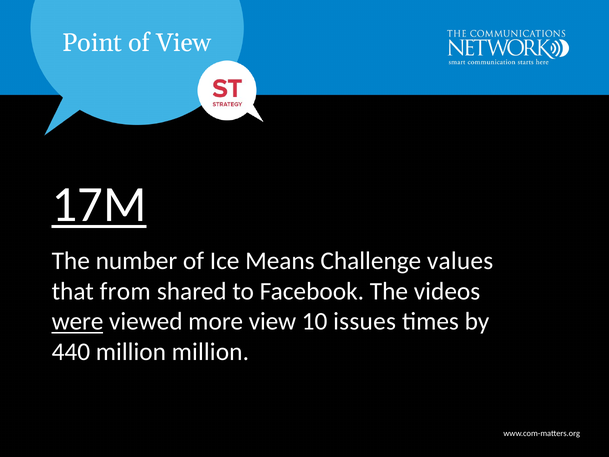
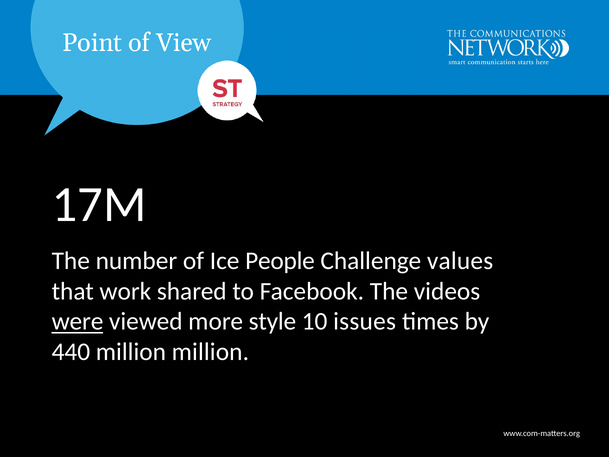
17M underline: present -> none (99, 204)
Means: Means -> People (280, 261)
from: from -> work (125, 291)
more view: view -> style (272, 321)
